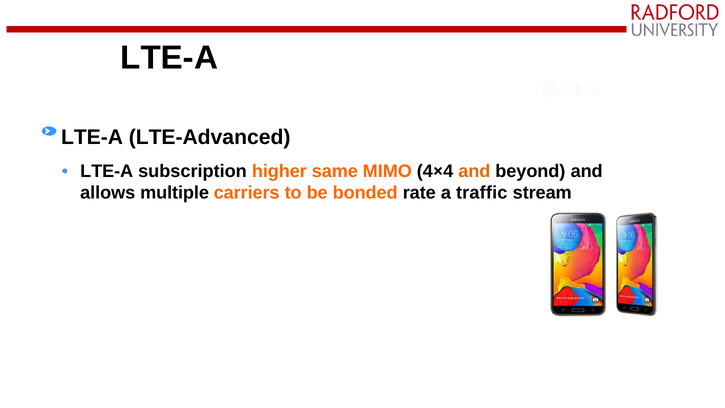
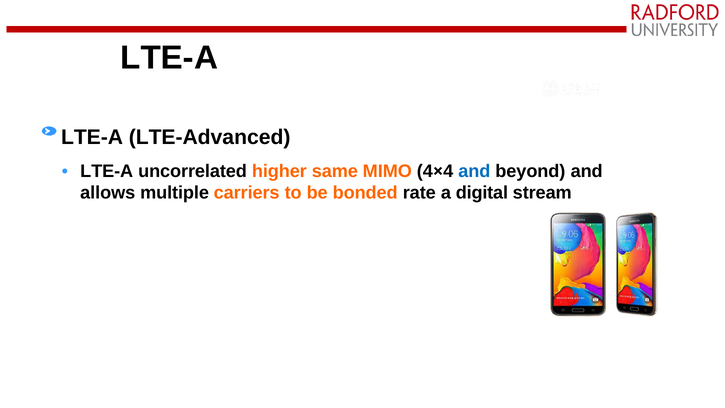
subscription: subscription -> uncorrelated (193, 171)
and colour: orange -> blue (474, 171)
traffic: traffic -> digital (482, 193)
